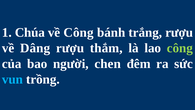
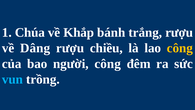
về Công: Công -> Khắp (79, 32)
thắm: thắm -> chiều (106, 48)
công colour: light green -> yellow (180, 48)
người chen: chen -> công (108, 64)
